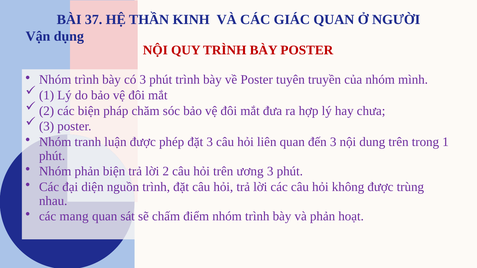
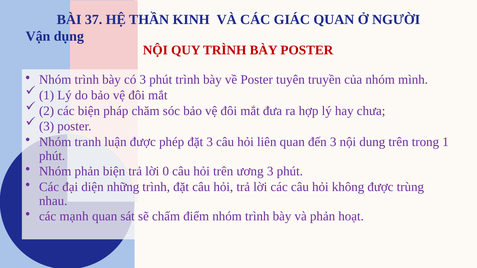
lời 2: 2 -> 0 (166, 172)
nguồn: nguồn -> những (123, 187)
mang: mang -> mạnh (74, 217)
